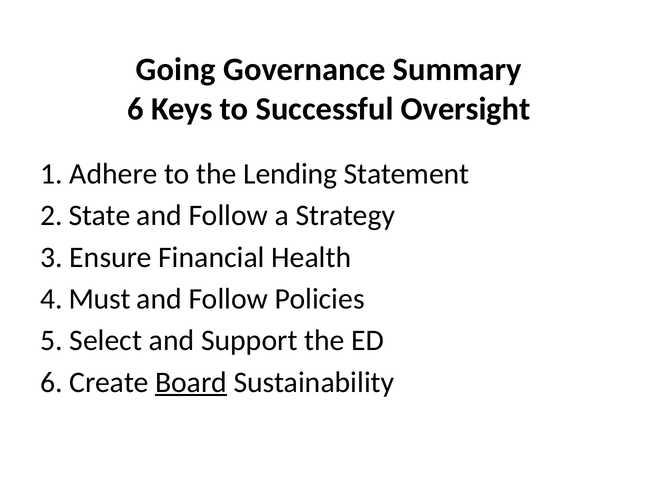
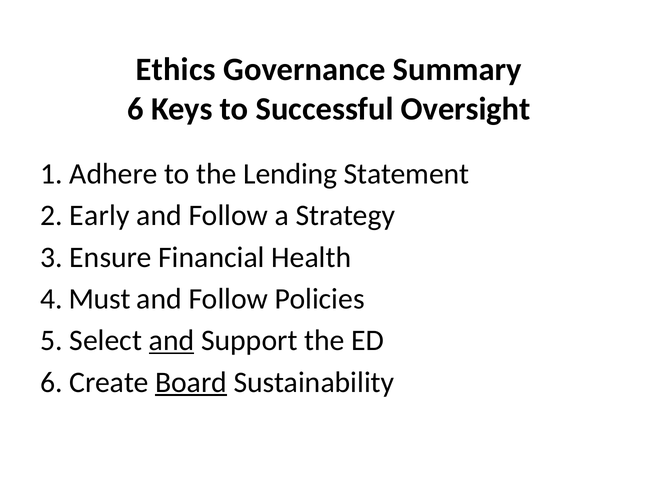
Going: Going -> Ethics (176, 70)
State: State -> Early (99, 215)
and underline: none -> present (171, 340)
